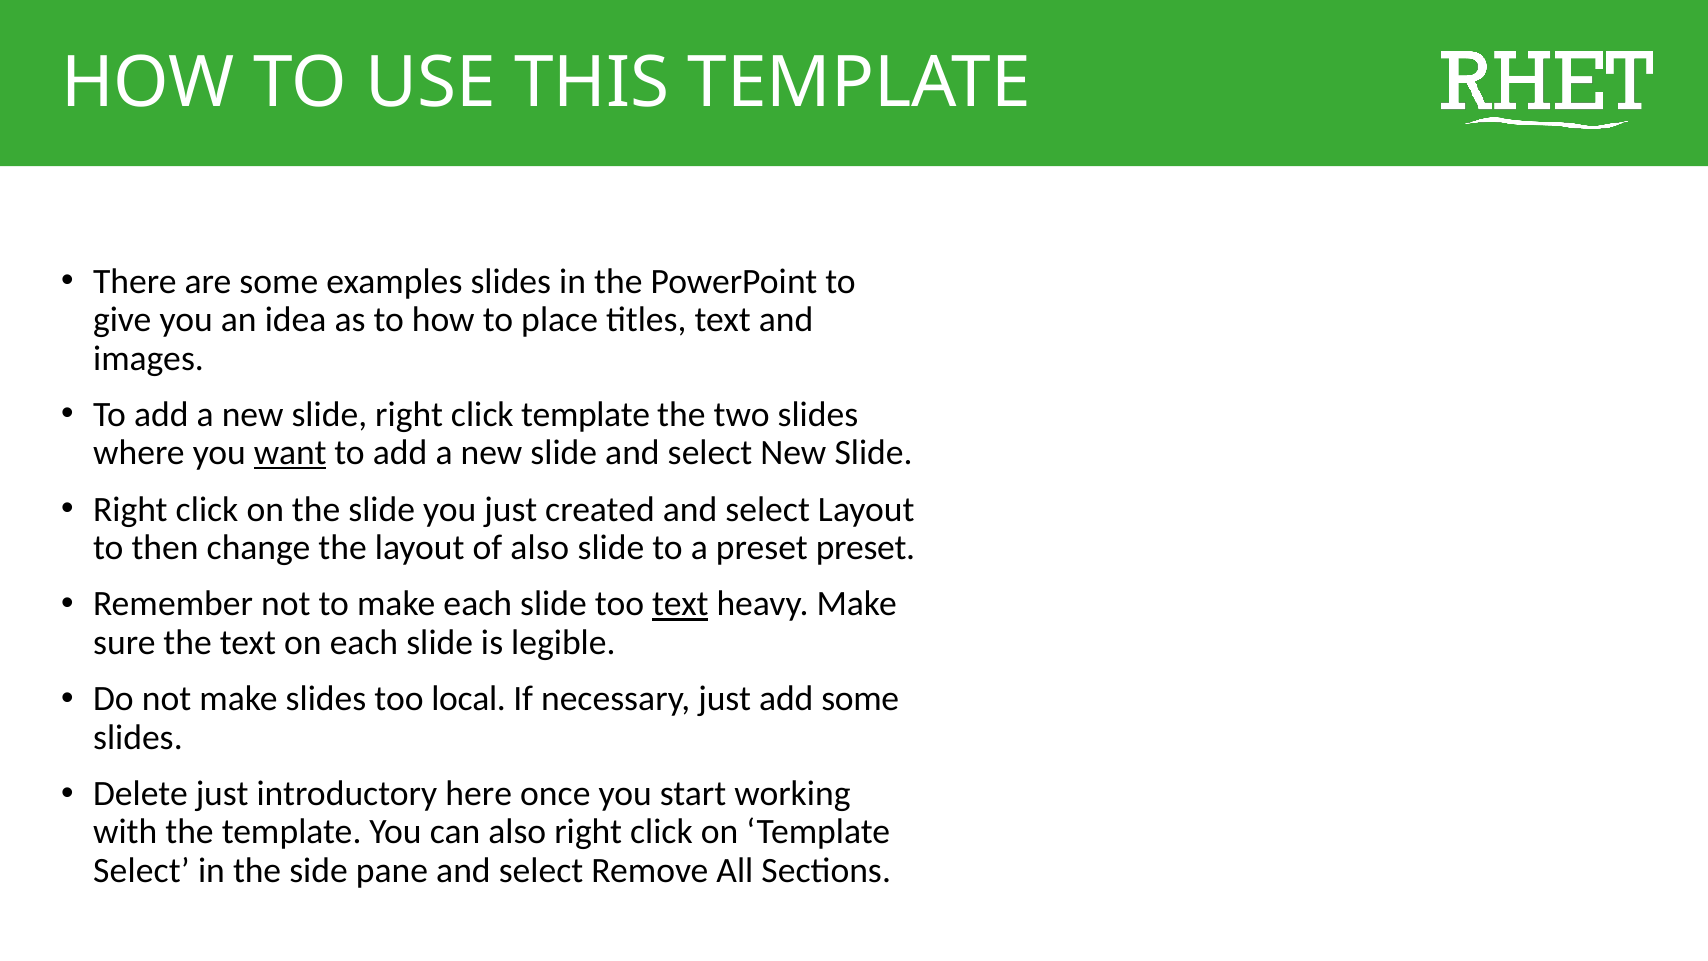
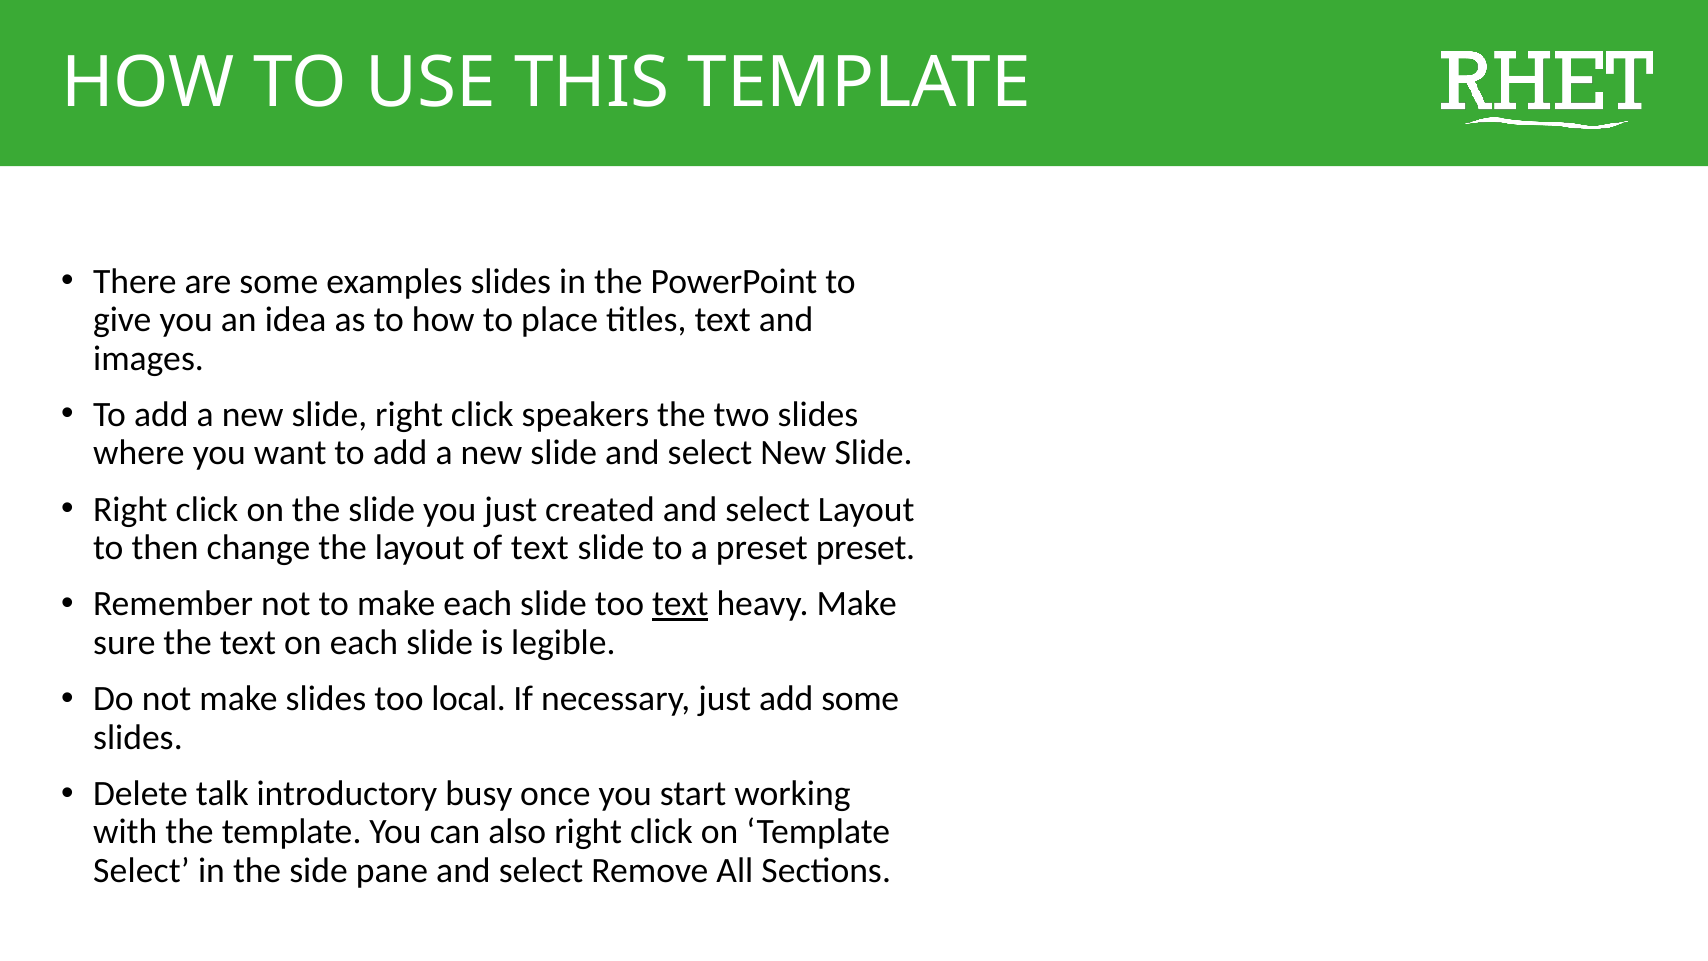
click template: template -> speakers (585, 414)
want underline: present -> none (290, 453)
of also: also -> text (540, 548)
Delete just: just -> talk (222, 794)
here: here -> busy (479, 794)
